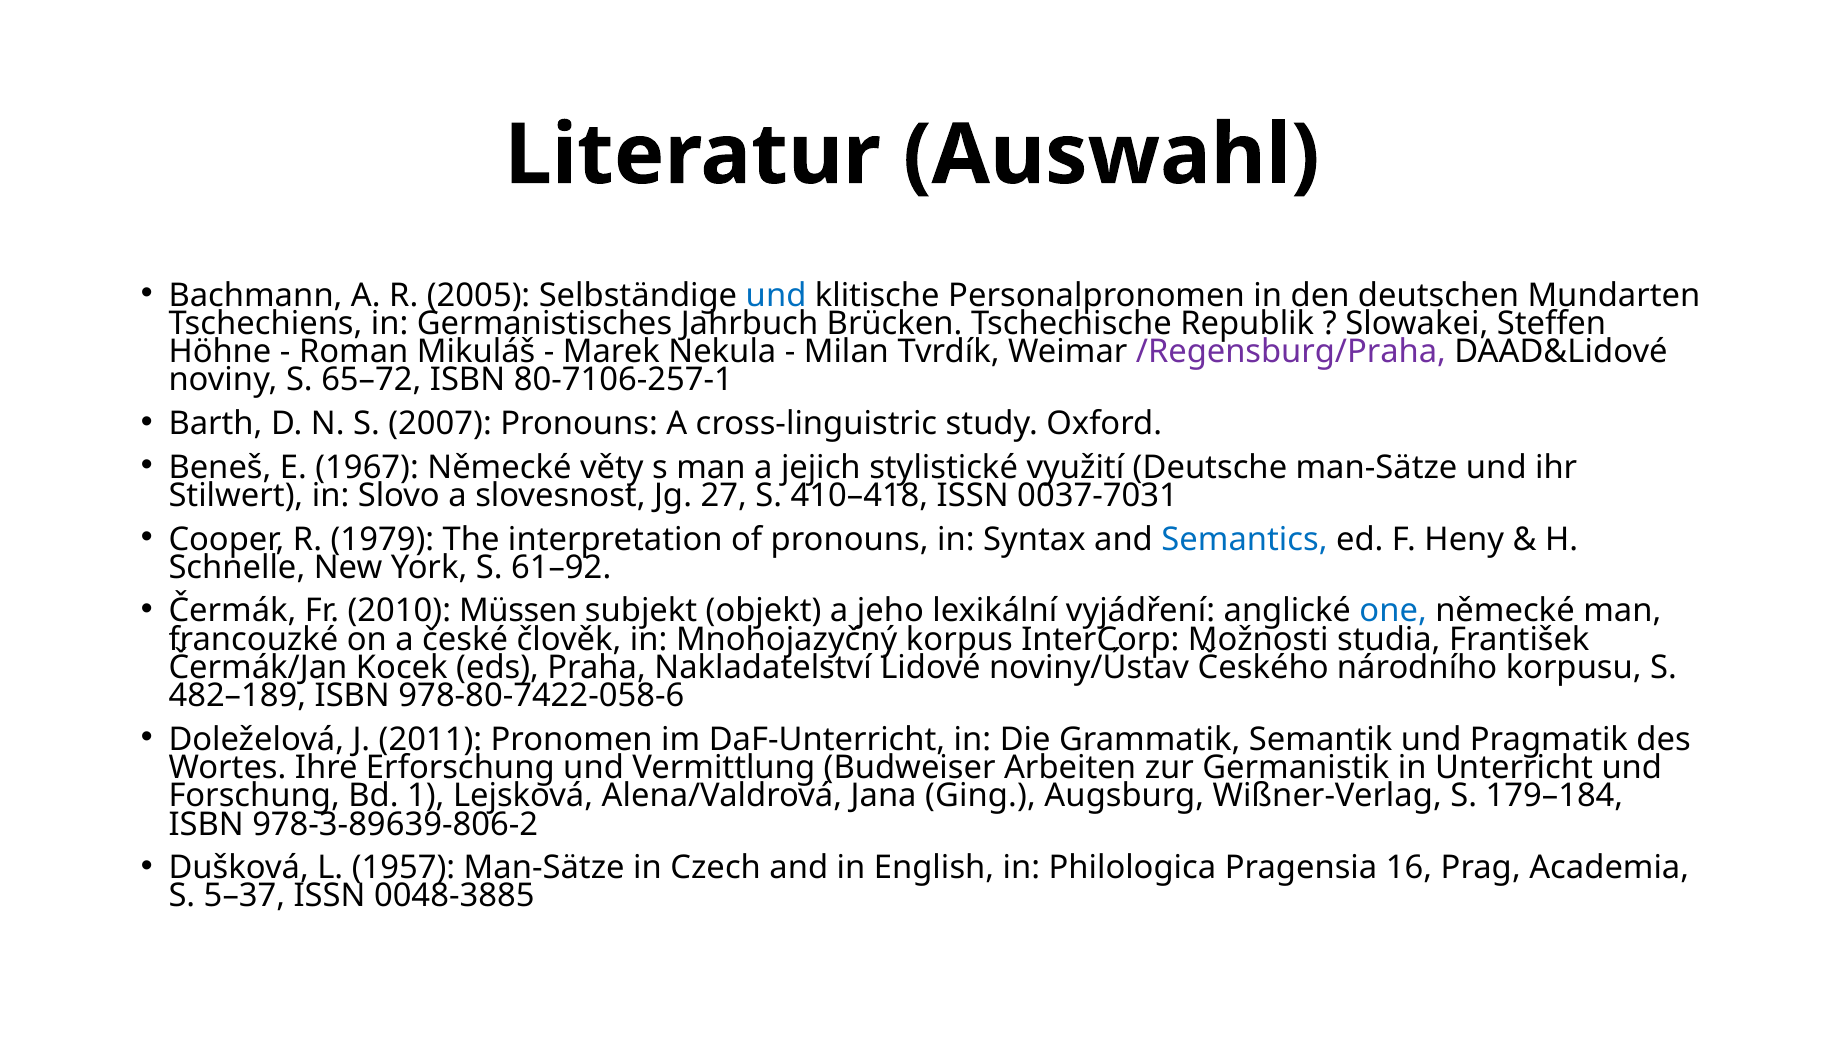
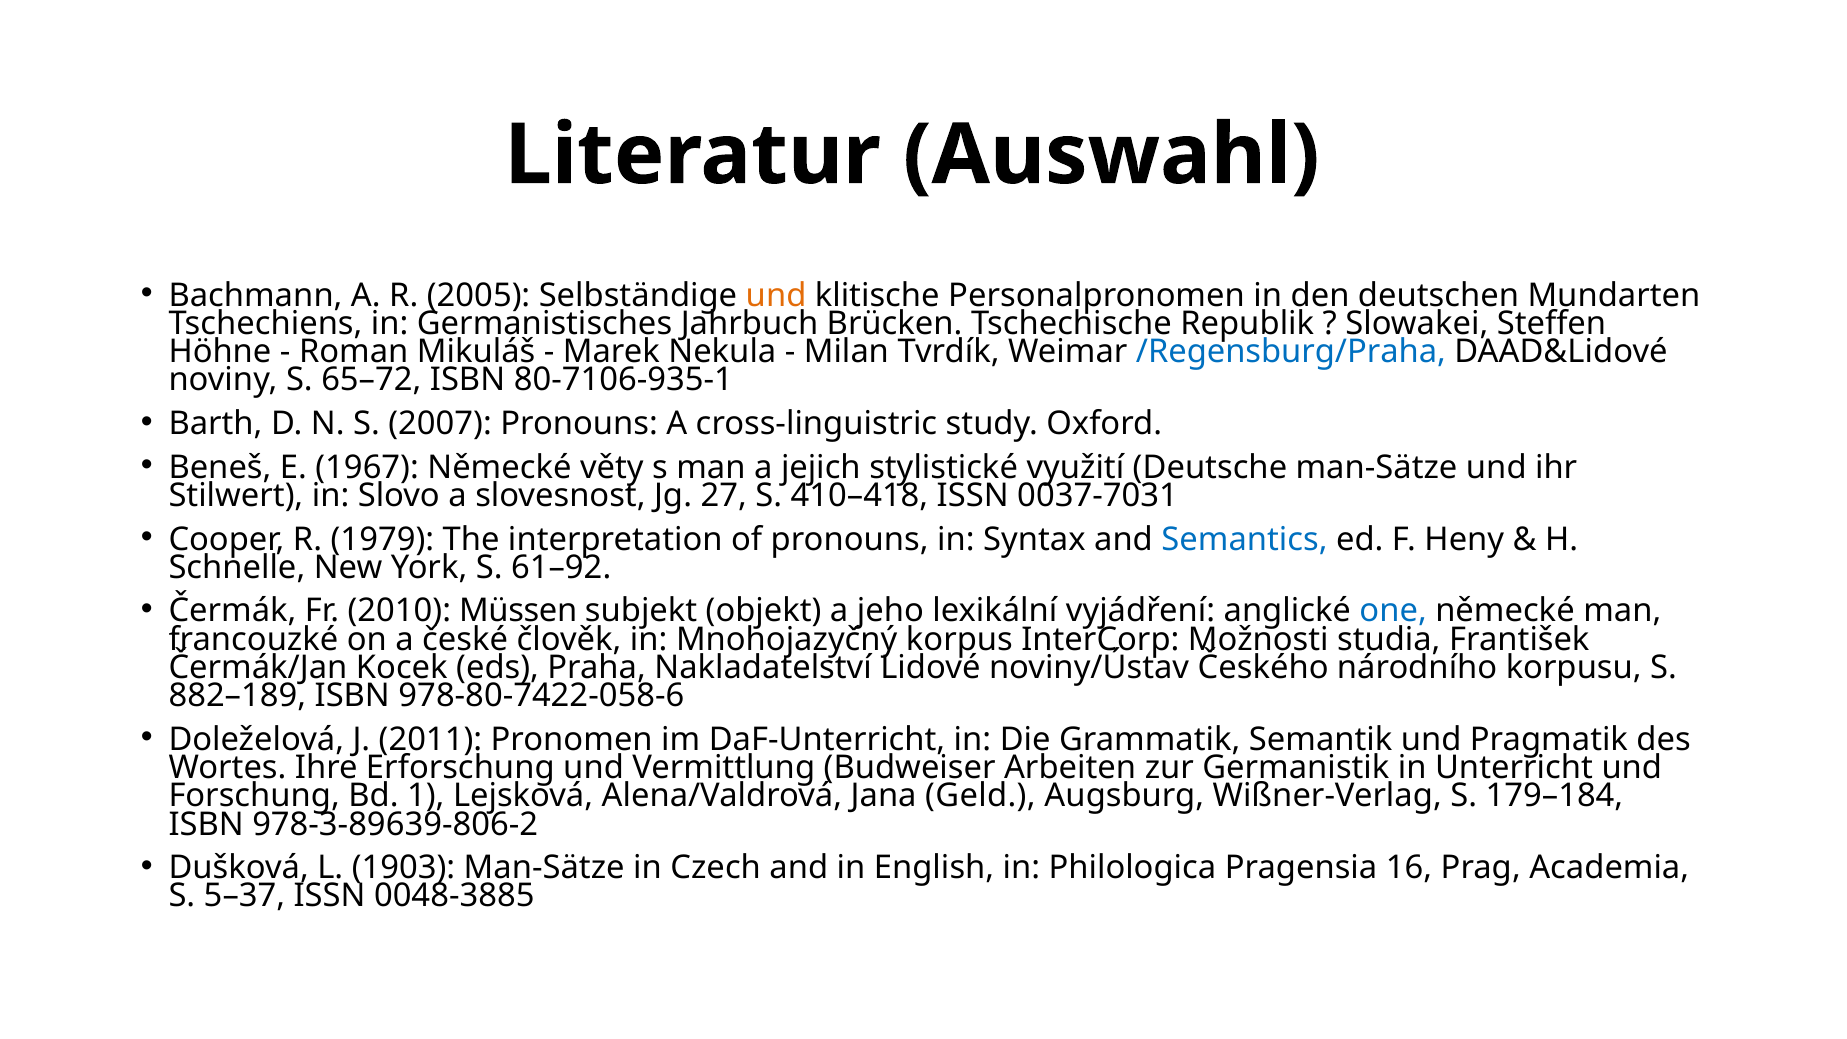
und colour: blue -> orange (776, 295)
/Regensburg/Praha colour: purple -> blue (1291, 352)
80-7106-257-1: 80-7106-257-1 -> 80-7106-935-1 (623, 380)
482–189: 482–189 -> 882–189 (237, 696)
Ging: Ging -> Geld (980, 796)
1957: 1957 -> 1903 (403, 868)
